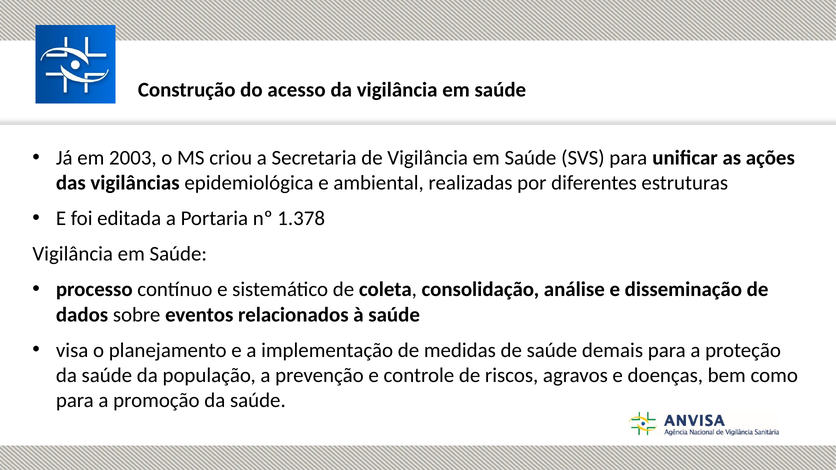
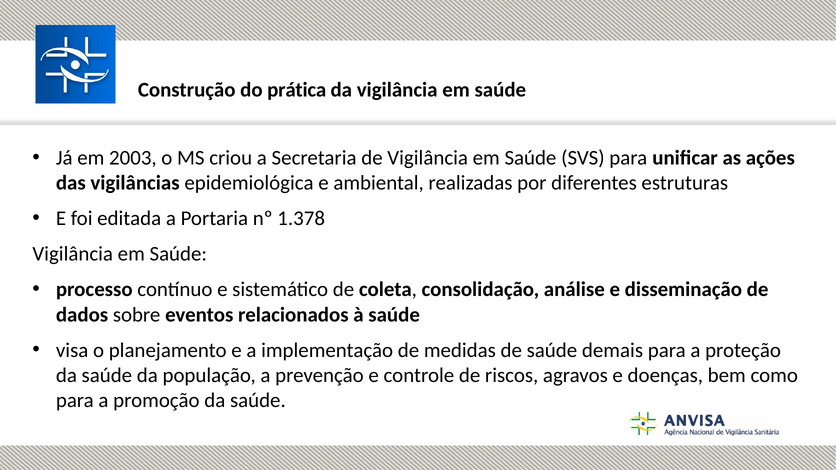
acesso: acesso -> prática (297, 90)
